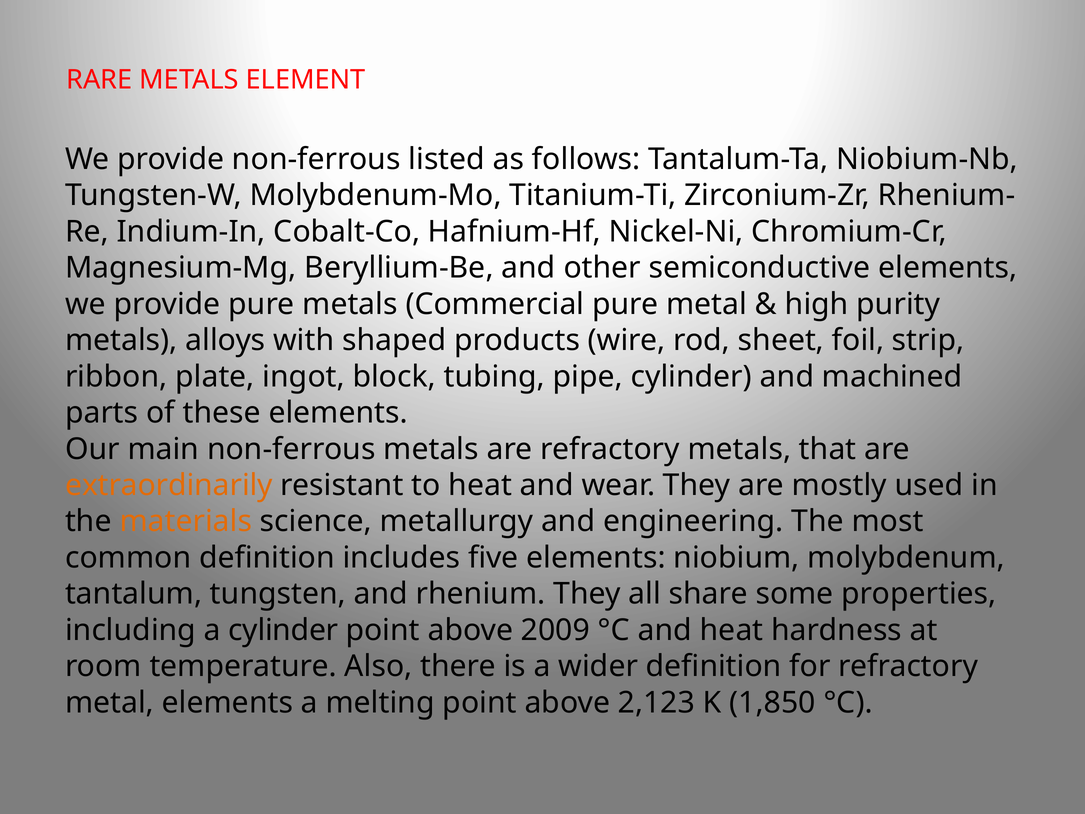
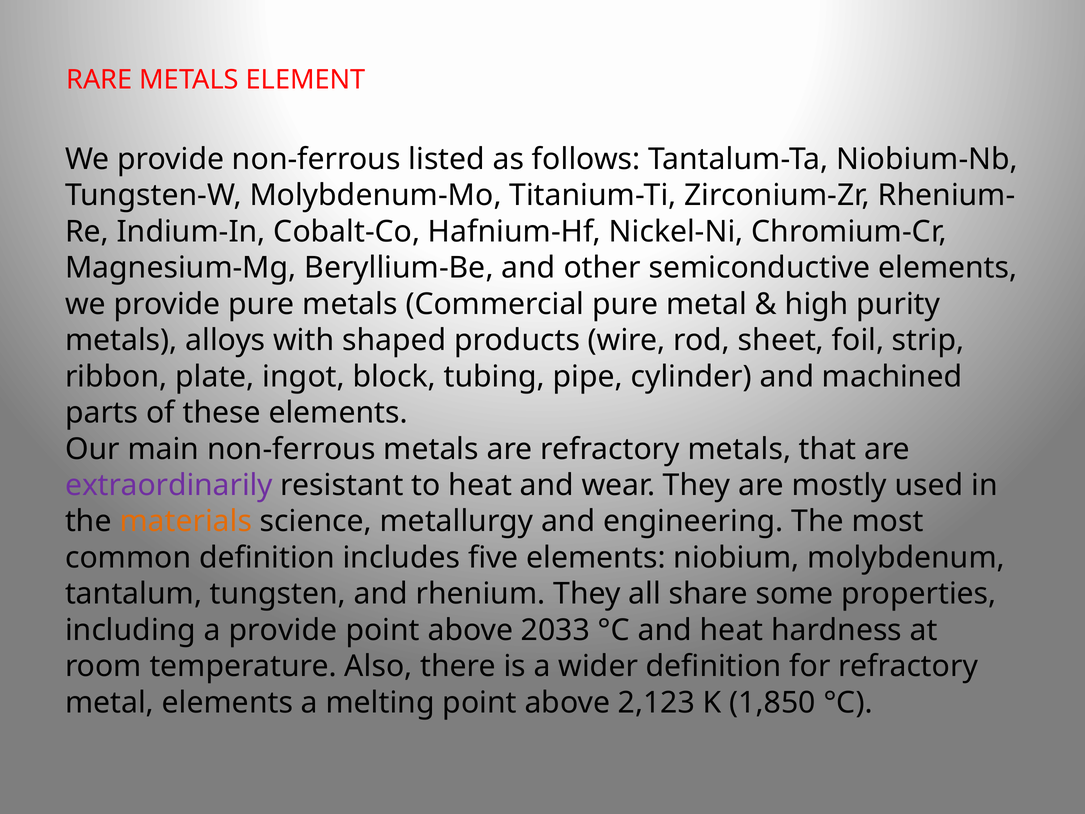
extraordinarily colour: orange -> purple (169, 485)
a cylinder: cylinder -> provide (283, 630)
2009: 2009 -> 2033 (555, 630)
